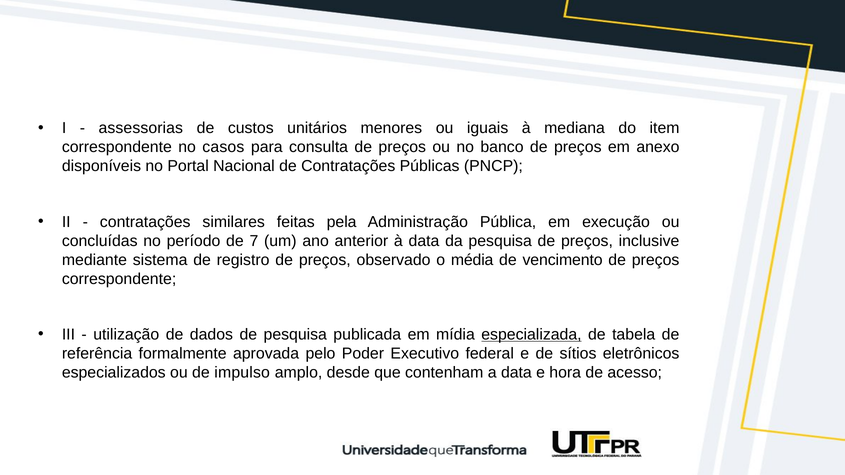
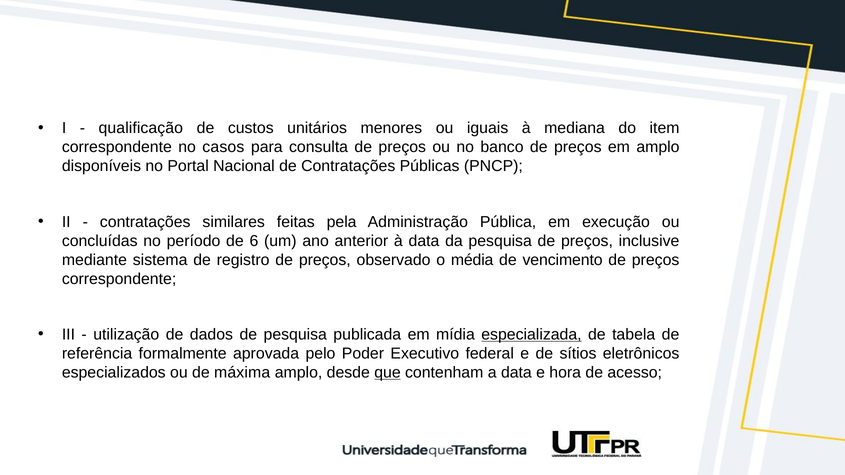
assessorias: assessorias -> qualificação (141, 128)
em anexo: anexo -> amplo (658, 147)
7: 7 -> 6 (254, 241)
impulso: impulso -> máxima (242, 373)
que underline: none -> present (387, 373)
